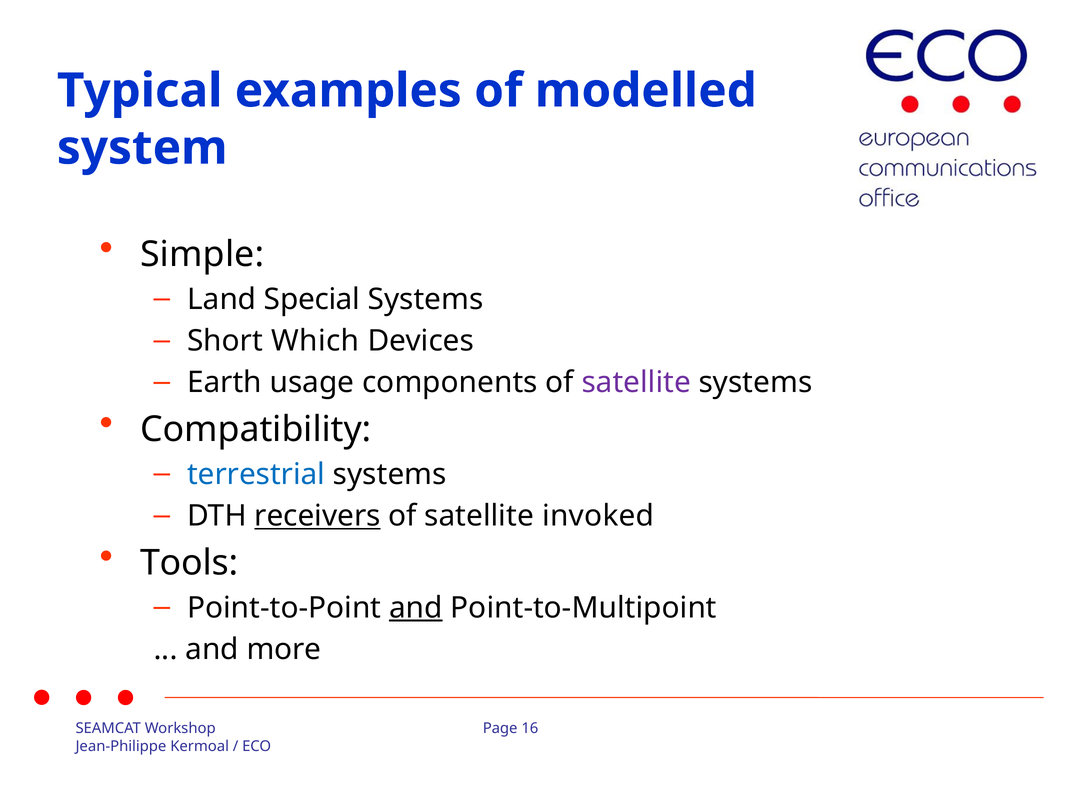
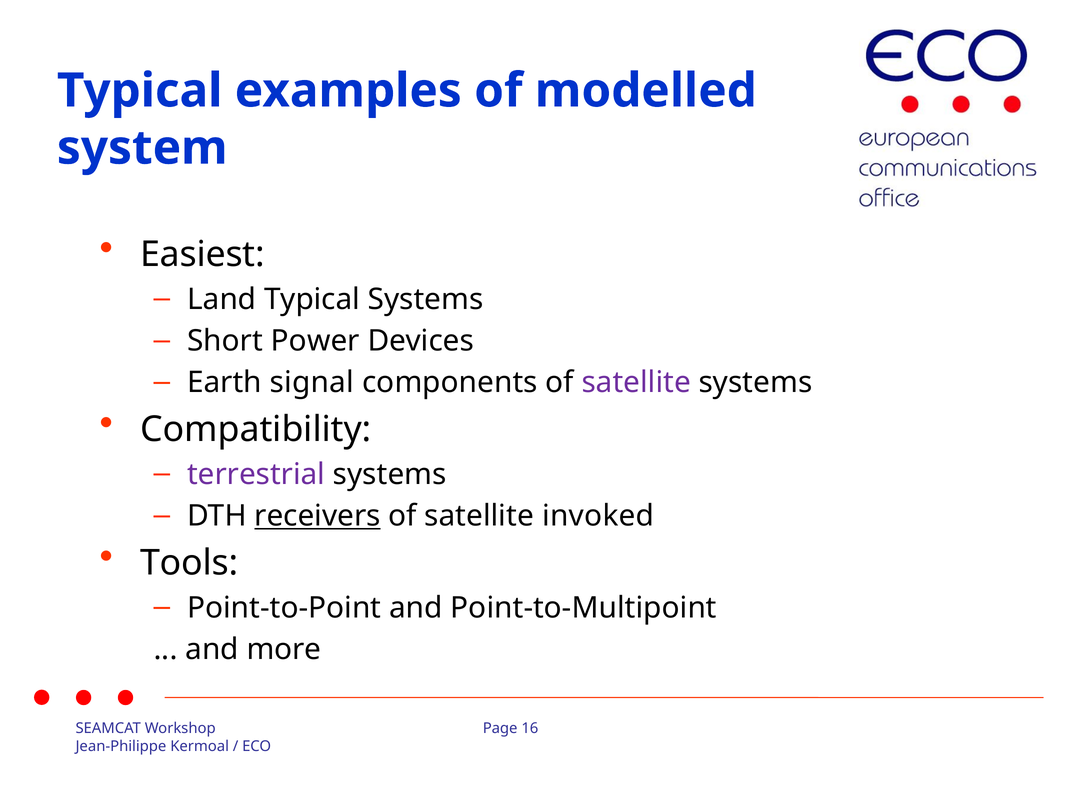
Simple: Simple -> Easiest (202, 255)
Land Special: Special -> Typical (312, 300)
Which: Which -> Power (315, 341)
usage: usage -> signal (312, 383)
terrestrial colour: blue -> purple (256, 475)
and underline: present -> none (416, 608)
